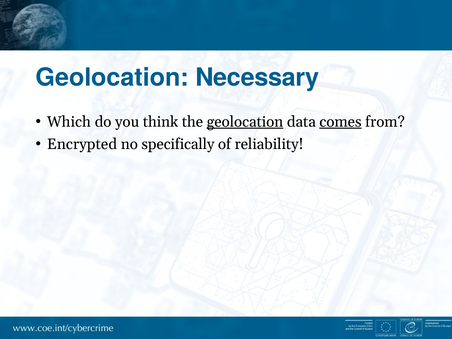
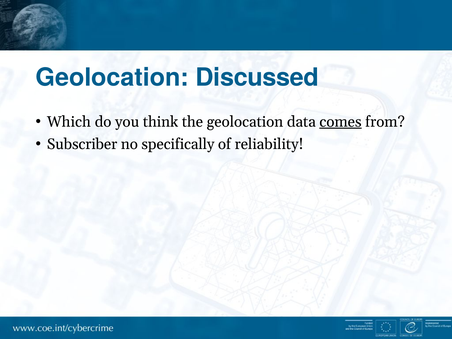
Necessary: Necessary -> Discussed (257, 77)
geolocation underline: present -> none (245, 122)
Encrypted: Encrypted -> Subscriber (82, 144)
